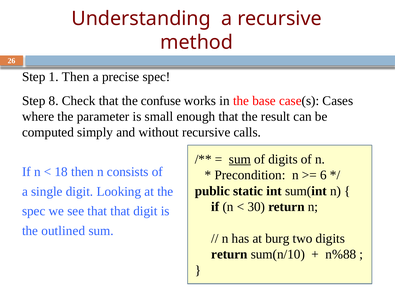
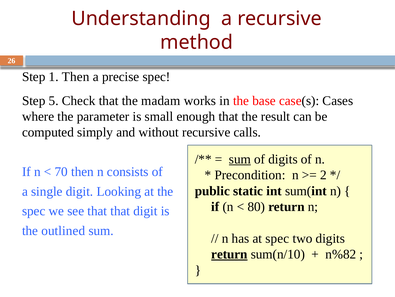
8: 8 -> 5 (54, 100)
confuse: confuse -> madam (161, 100)
18: 18 -> 70 (61, 171)
6: 6 -> 2 (323, 175)
30: 30 -> 80 (256, 206)
at burg: burg -> spec (277, 238)
return underline: none -> present (229, 254)
n%88: n%88 -> n%82 (341, 254)
